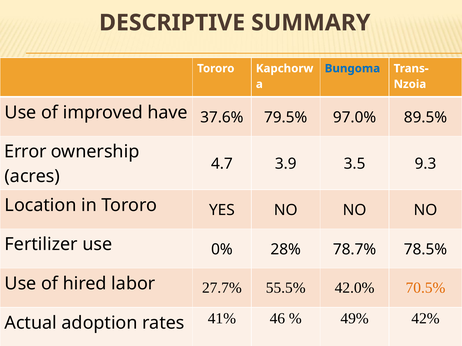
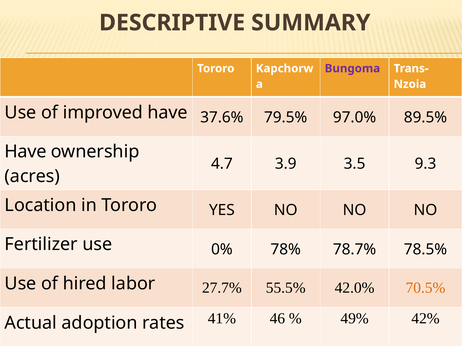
Bungoma colour: blue -> purple (352, 69)
Error: Error -> Have (25, 152)
28%: 28% -> 78% (286, 250)
